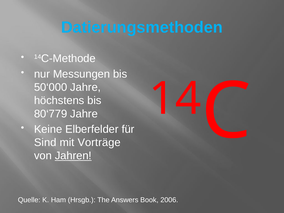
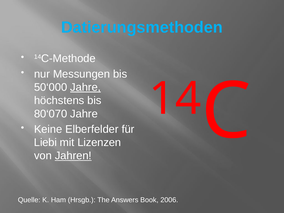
Jahre underline: none -> present (85, 87)
80‘779: 80‘779 -> 80‘070 (51, 114)
Sind: Sind -> Liebi (45, 142)
Vorträge: Vorträge -> Lizenzen (99, 142)
